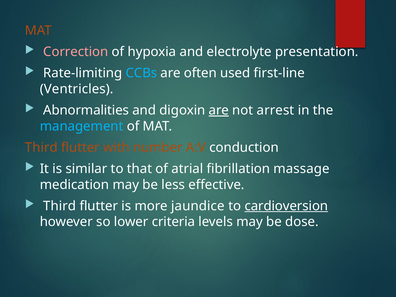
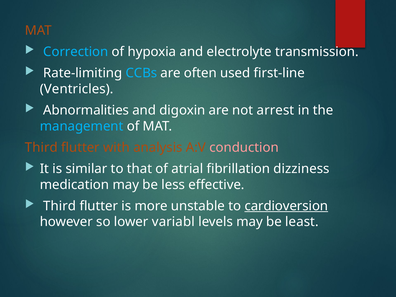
Correction colour: pink -> light blue (76, 52)
presentation: presentation -> transmission (317, 52)
are underline: present -> none (219, 110)
number: number -> analysis (158, 147)
conduction colour: white -> pink (244, 147)
massage: massage -> dizziness (302, 169)
jaundice: jaundice -> unstable (198, 206)
criteria: criteria -> variabl (173, 222)
dose: dose -> least (302, 222)
